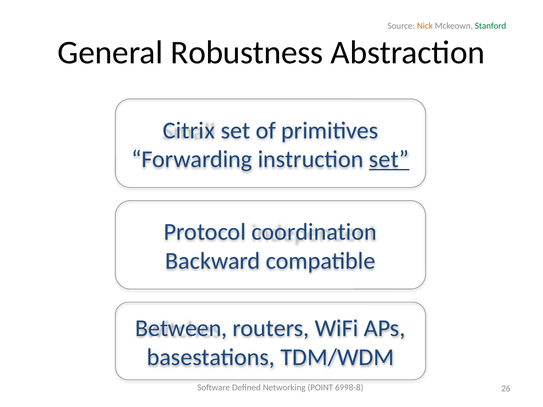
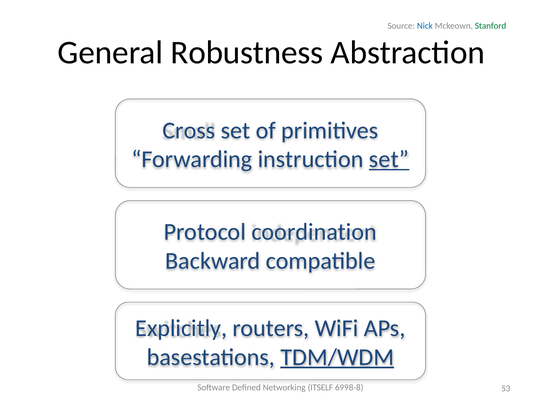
Nick colour: orange -> blue (425, 26)
Citrix: Citrix -> Cross (189, 130)
Between: Between -> Explicitly (181, 328)
TDM/WDM underline: none -> present (337, 357)
POINT: POINT -> ITSELF (320, 388)
26: 26 -> 53 (506, 389)
